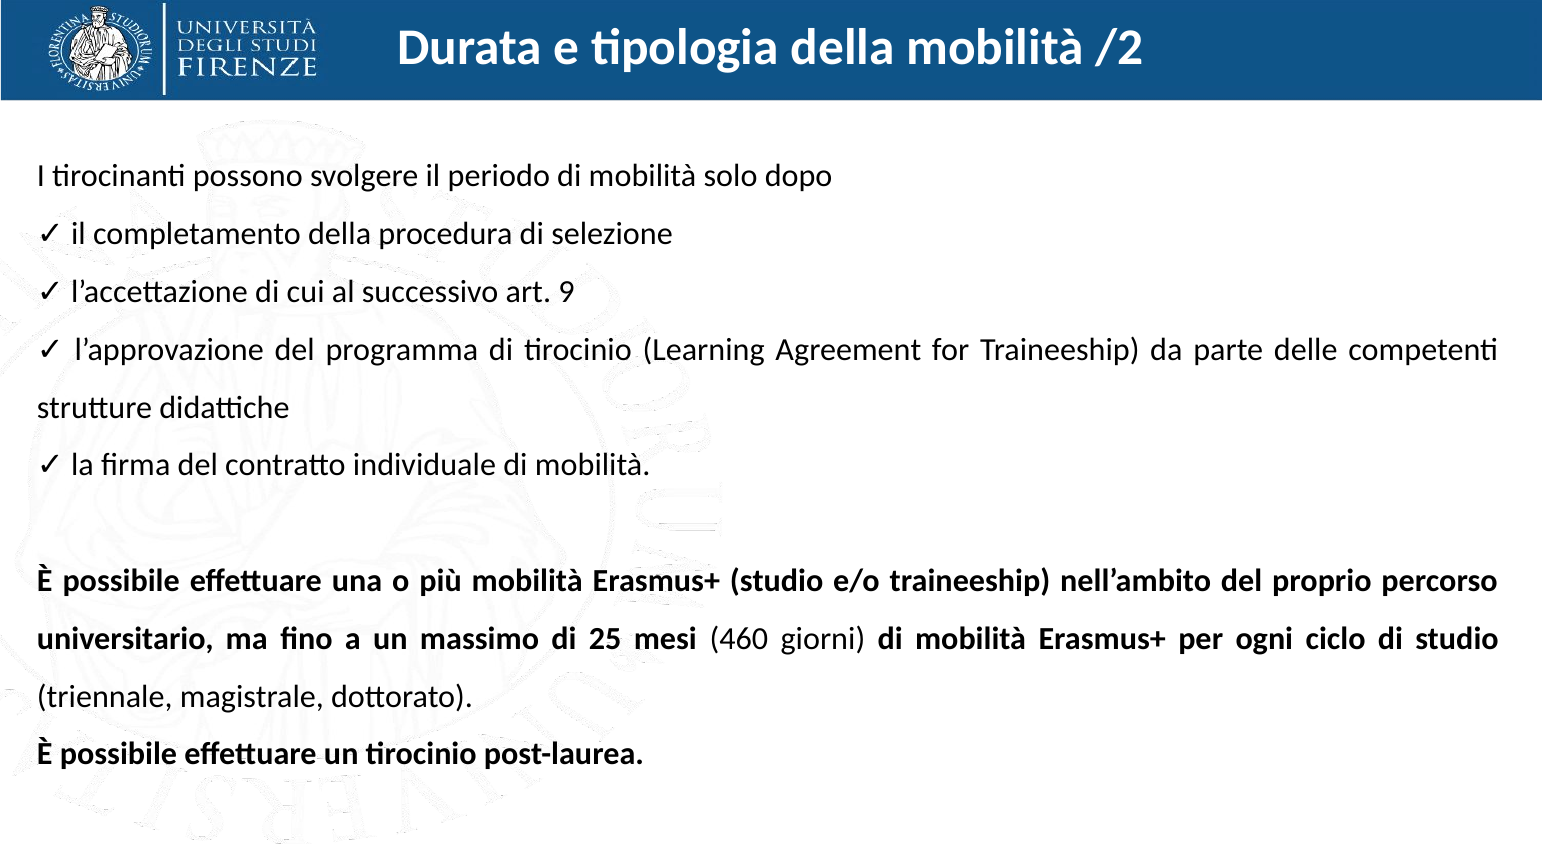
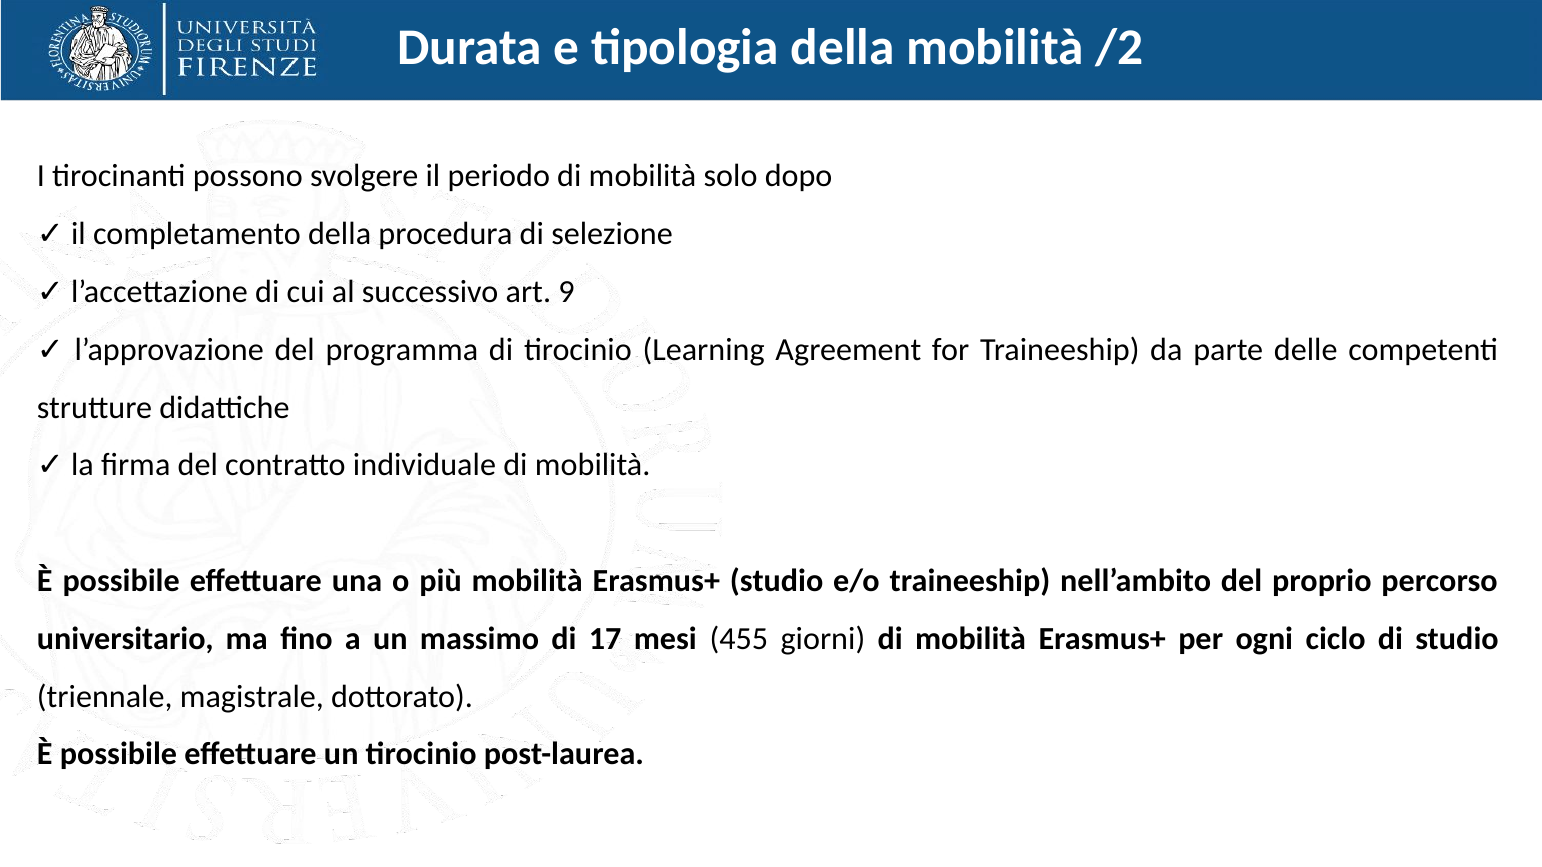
25: 25 -> 17 (605, 639)
460: 460 -> 455 (739, 639)
